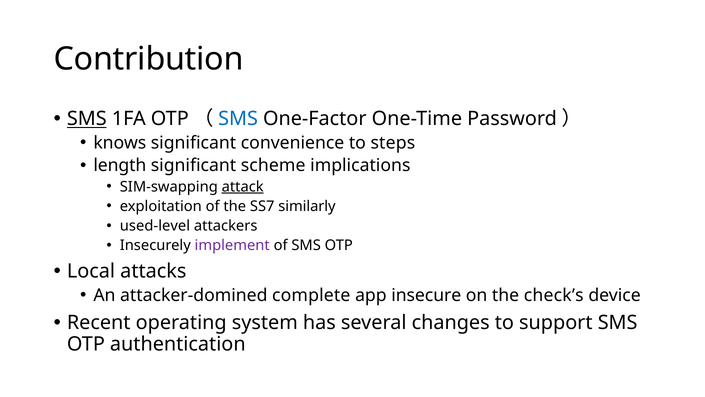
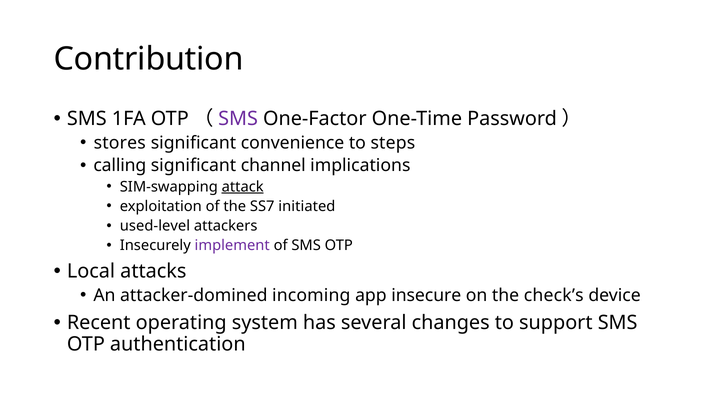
SMS underline: present -> none (87, 119)
SMS colour: blue -> purple (238, 119)
knows: knows -> stores (120, 143)
length: length -> calling (120, 165)
scheme: scheme -> channel (273, 165)
similarly: similarly -> initiated (307, 206)
complete: complete -> incoming (311, 295)
